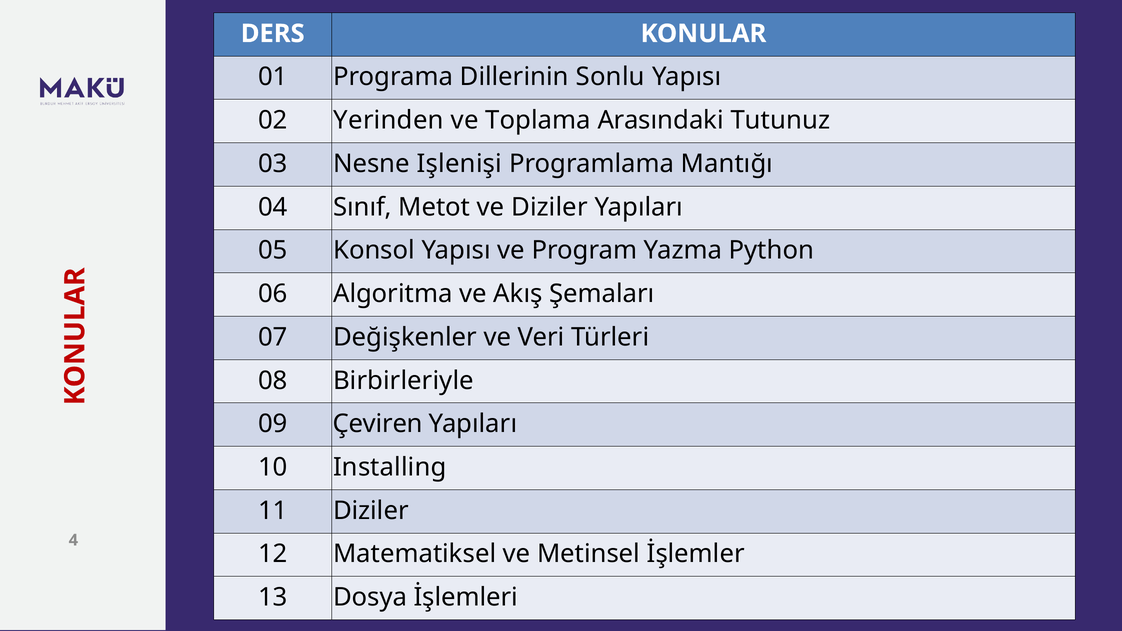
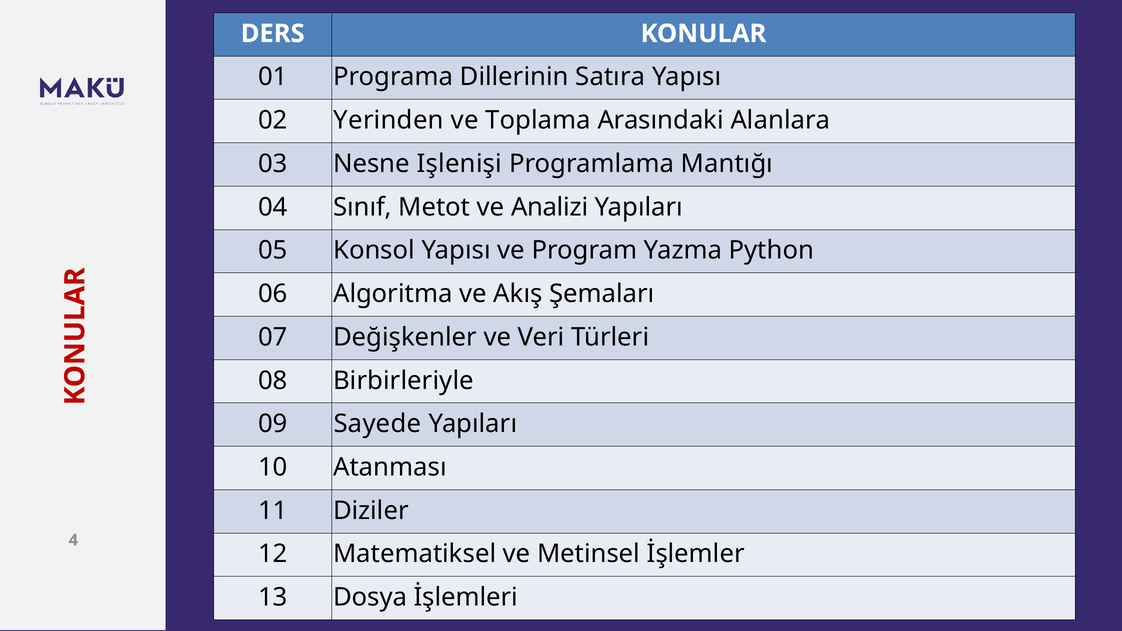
Sonlu: Sonlu -> Satıra (610, 77)
Tutunuz: Tutunuz -> Alanlara (780, 120)
ve Diziler: Diziler -> Analizi (550, 207)
Çeviren: Çeviren -> Sayede (377, 424)
Installing: Installing -> Atanması (390, 467)
